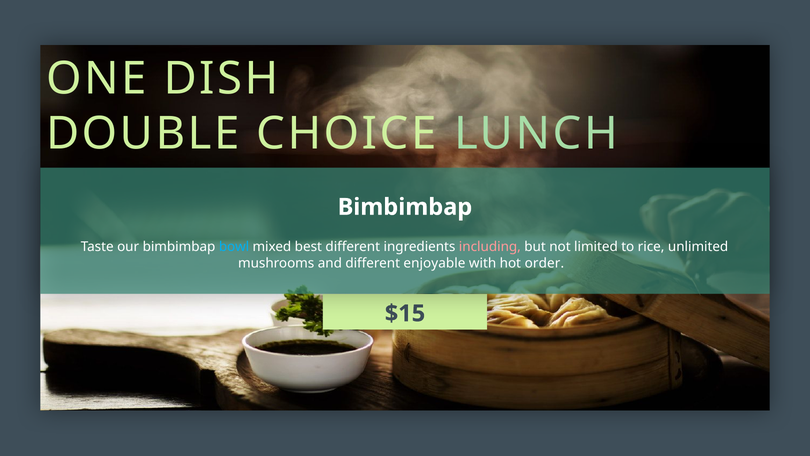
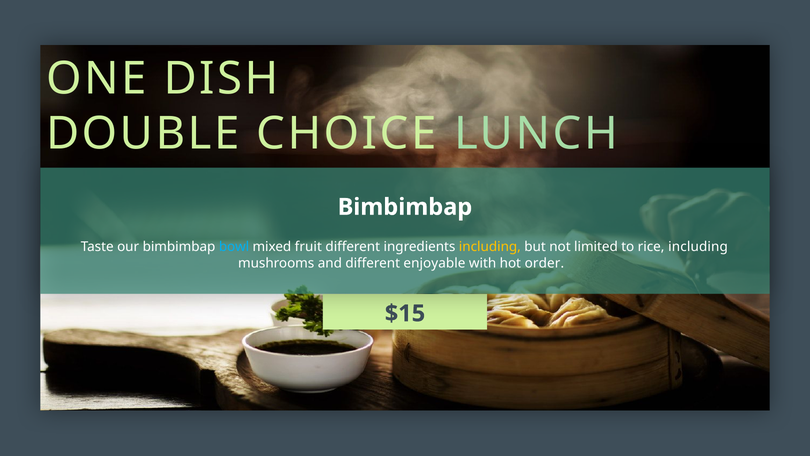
best: best -> fruit (308, 247)
including colour: pink -> yellow (490, 247)
rice unlimited: unlimited -> including (698, 247)
